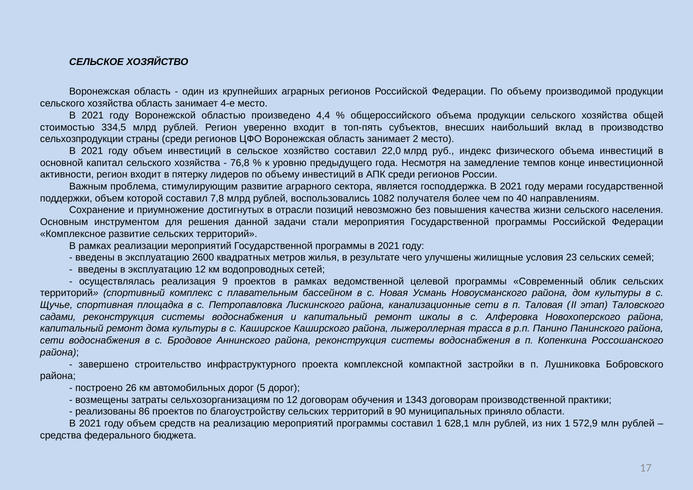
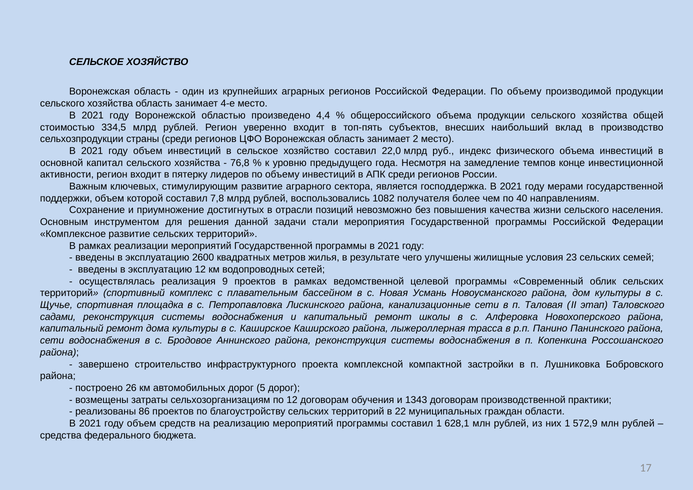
проблема: проблема -> ключевых (135, 187)
90: 90 -> 22 (400, 412)
приняло: приняло -> граждан (503, 412)
